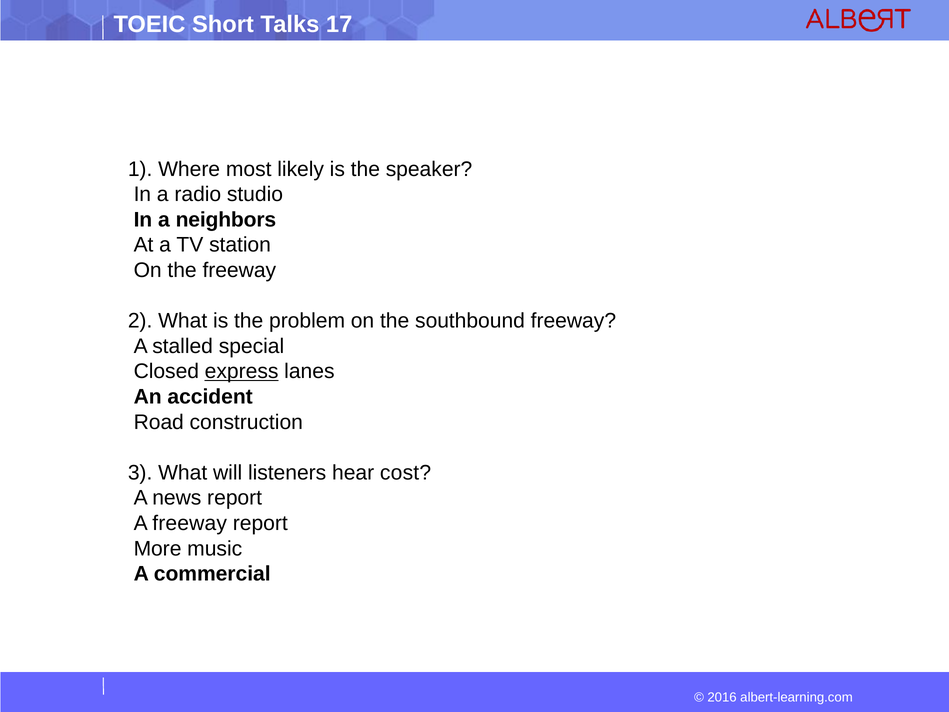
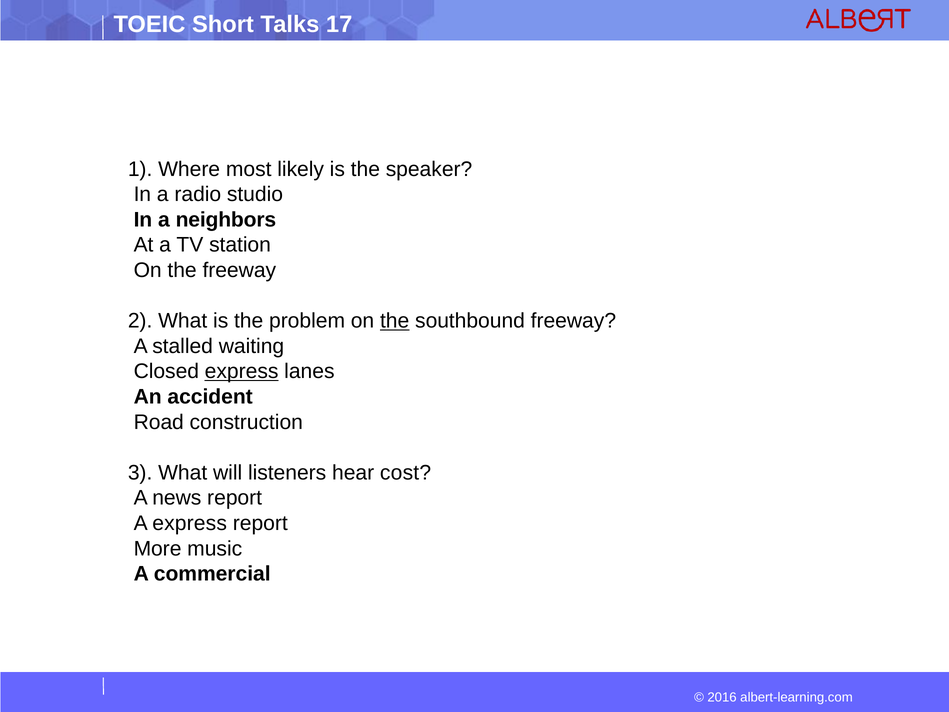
the underline: none -> present (395, 321)
special: special -> waiting (251, 346)
A freeway: freeway -> express (190, 523)
